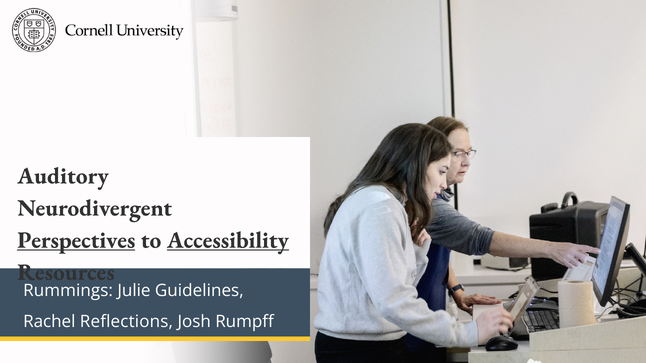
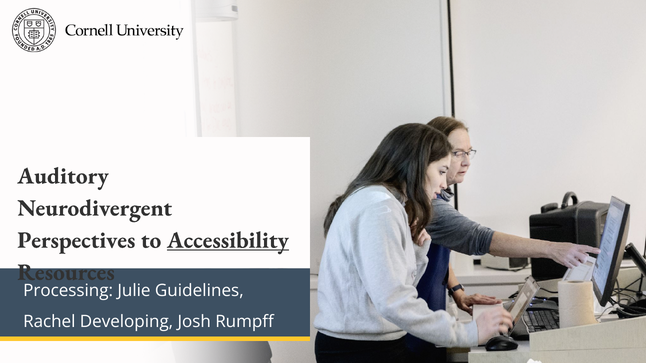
Perspectives underline: present -> none (76, 240)
Rummings: Rummings -> Processing (68, 291)
Reflections: Reflections -> Developing (127, 322)
